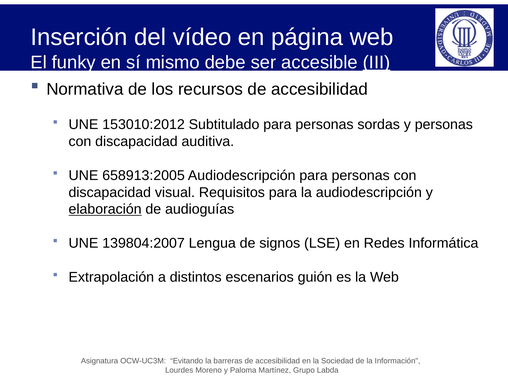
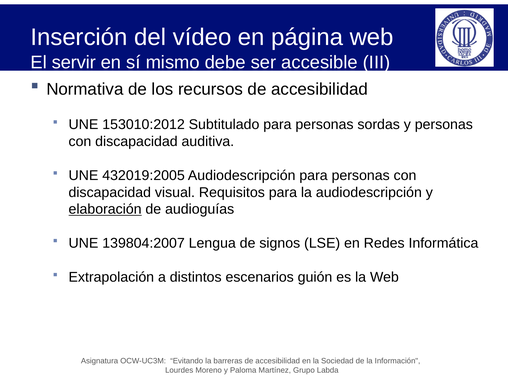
funky: funky -> servir (74, 62)
III underline: present -> none (377, 62)
658913:2005: 658913:2005 -> 432019:2005 (144, 175)
